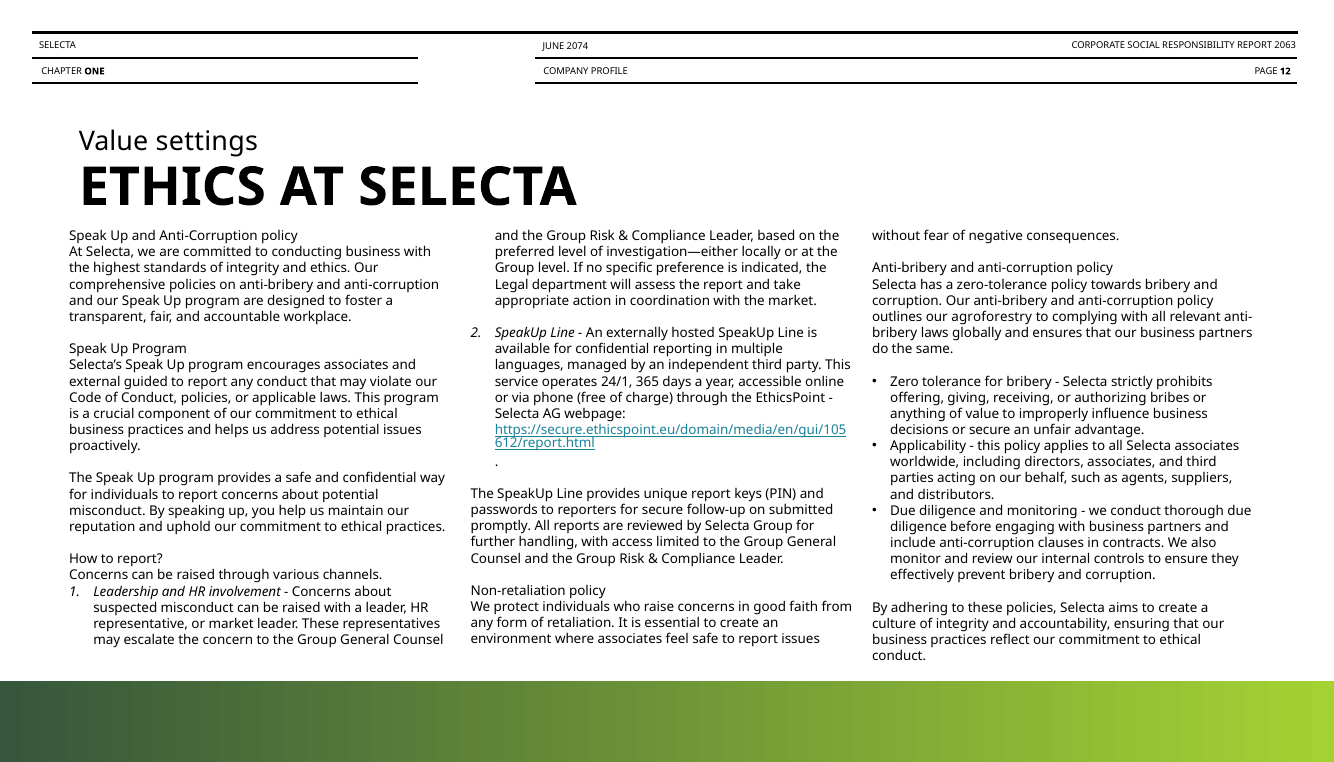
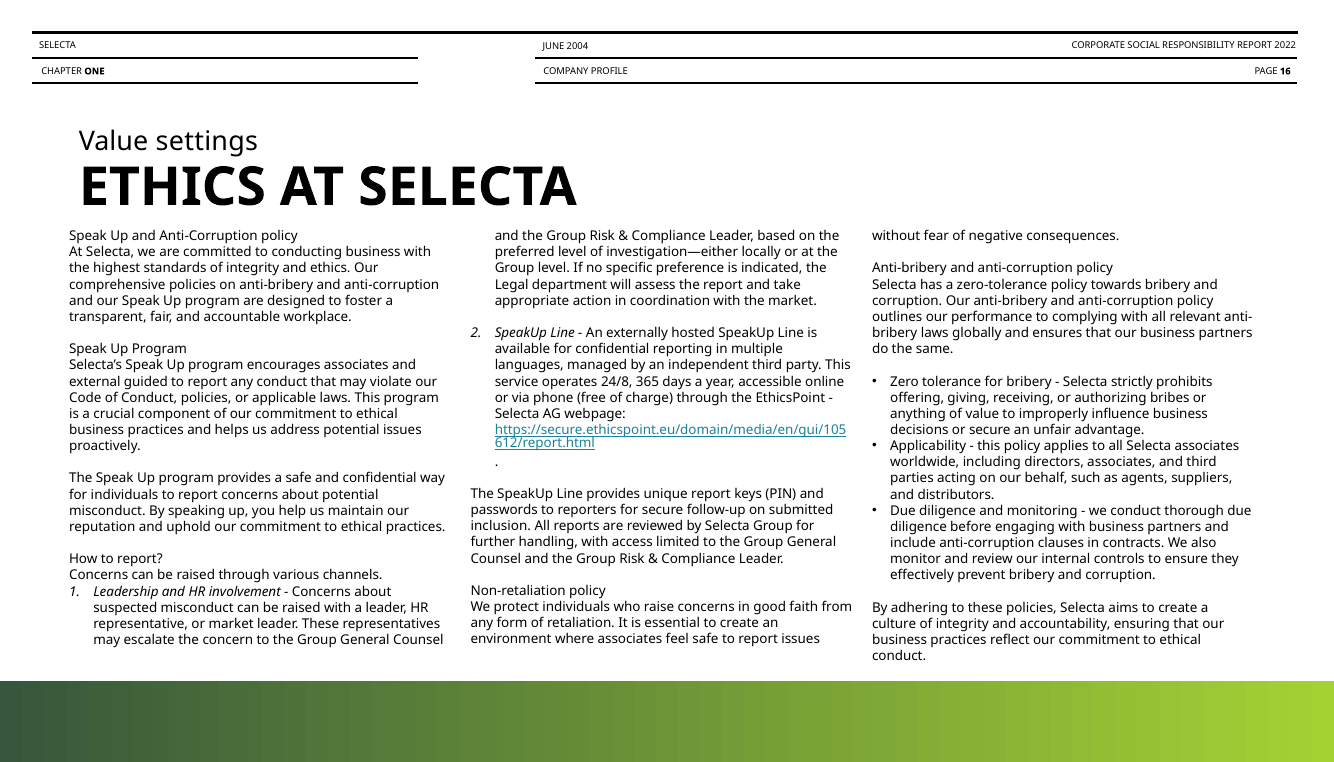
2063: 2063 -> 2022 (1285, 46)
2074: 2074 -> 2004 (577, 46)
12: 12 -> 16 (1285, 71)
agroforestry: agroforestry -> performance (992, 317)
24/1: 24/1 -> 24/8 (617, 382)
promptly: promptly -> inclusion (501, 526)
